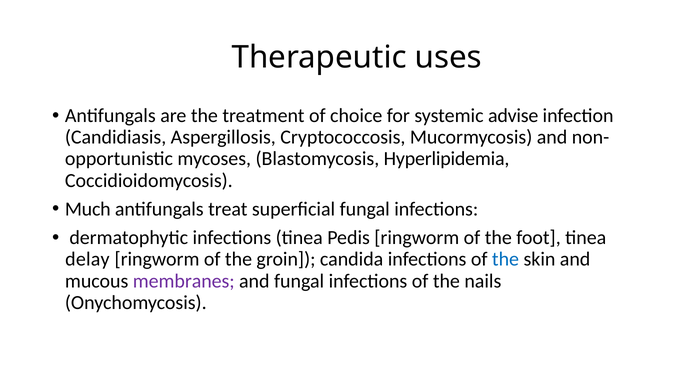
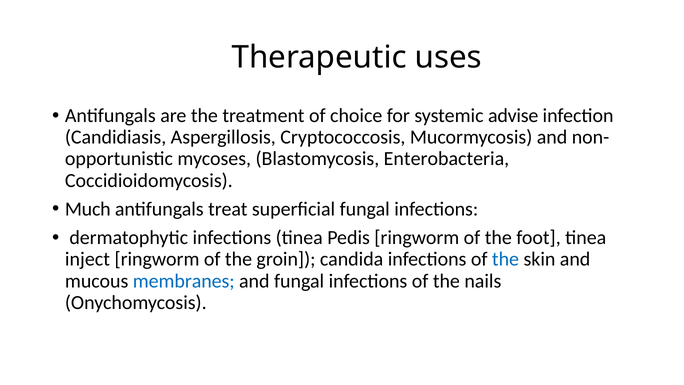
Hyperlipidemia: Hyperlipidemia -> Enterobacteria (446, 159)
delay: delay -> inject (87, 259)
membranes colour: purple -> blue (184, 281)
